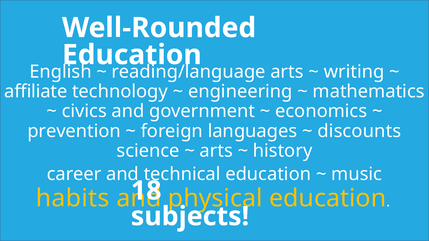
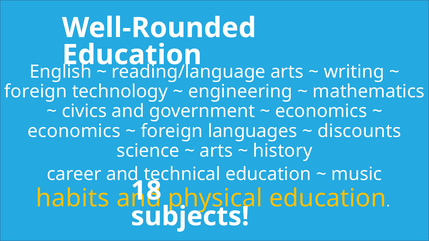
affiliate: affiliate -> foreign (36, 92)
prevention: prevention -> economics (74, 131)
